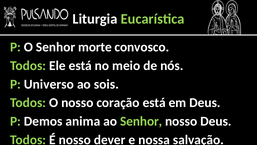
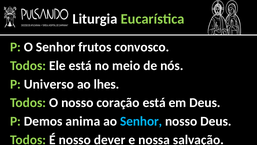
morte: morte -> frutos (95, 47)
sois: sois -> lhes (106, 84)
Senhor colour: light green -> light blue (141, 121)
